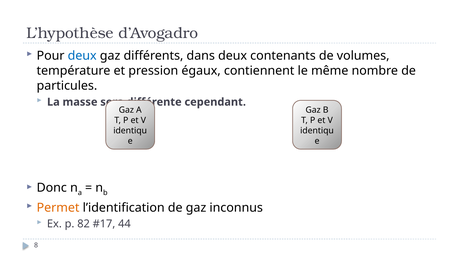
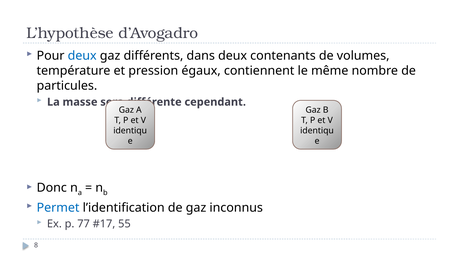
Permet colour: orange -> blue (58, 208)
82: 82 -> 77 (84, 224)
44: 44 -> 55 (124, 224)
